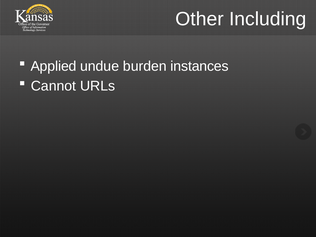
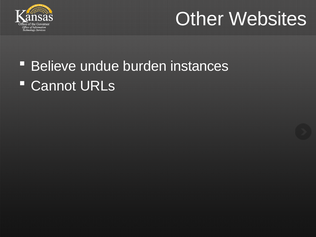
Including: Including -> Websites (268, 19)
Applied: Applied -> Believe (54, 66)
